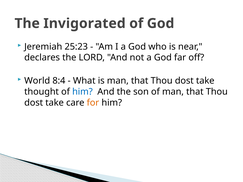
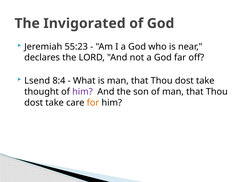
25:23: 25:23 -> 55:23 (76, 47)
World: World -> Lsend (37, 81)
him colour: blue -> purple (82, 92)
